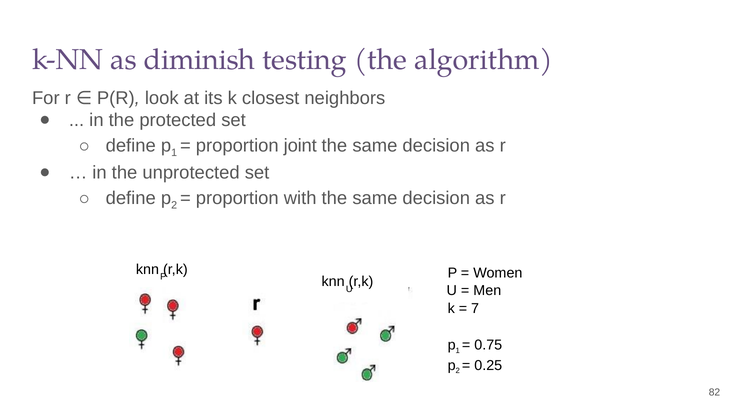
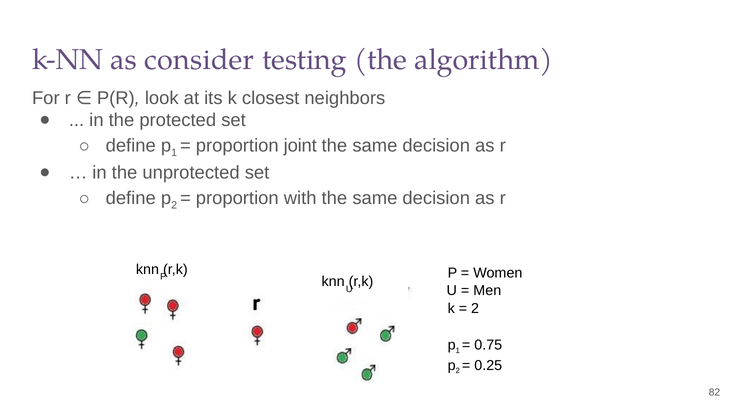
diminish: diminish -> consider (199, 60)
7: 7 -> 2 (475, 308)
